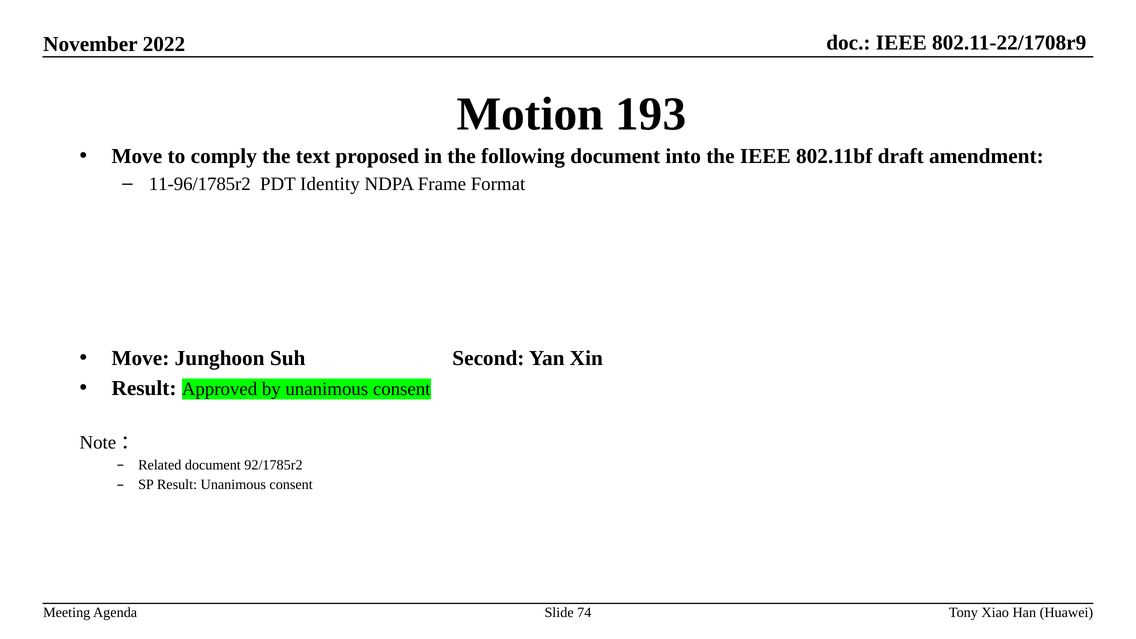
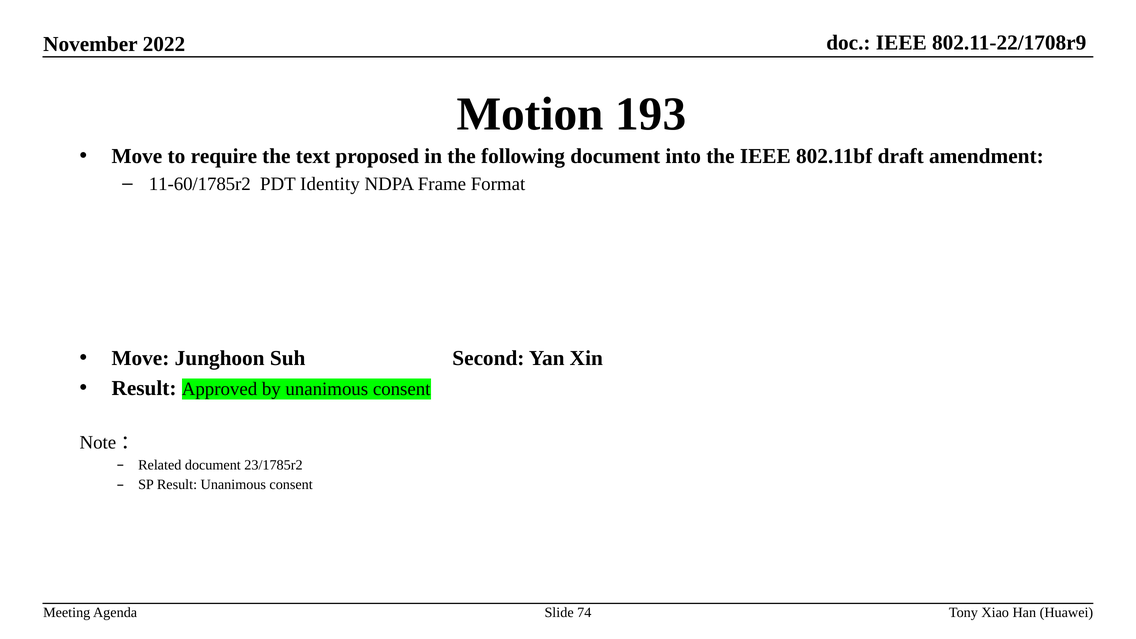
comply: comply -> require (224, 156)
11-96/1785r2: 11-96/1785r2 -> 11-60/1785r2 (200, 184)
92/1785r2: 92/1785r2 -> 23/1785r2 (273, 465)
